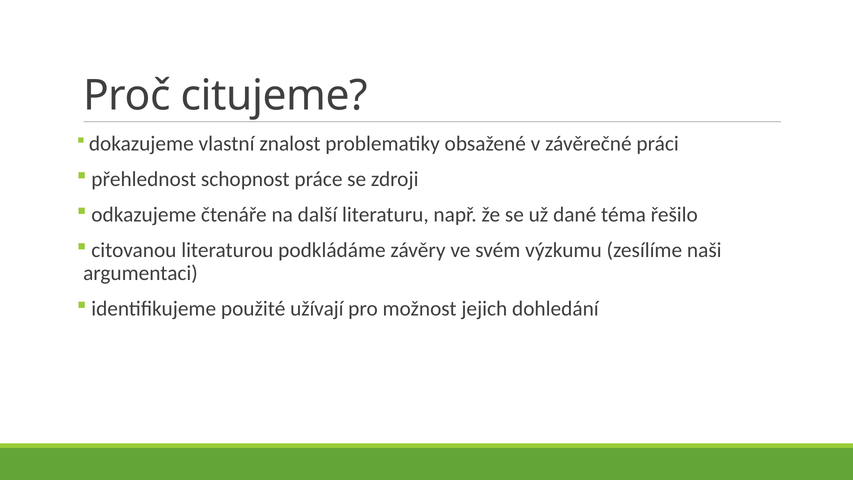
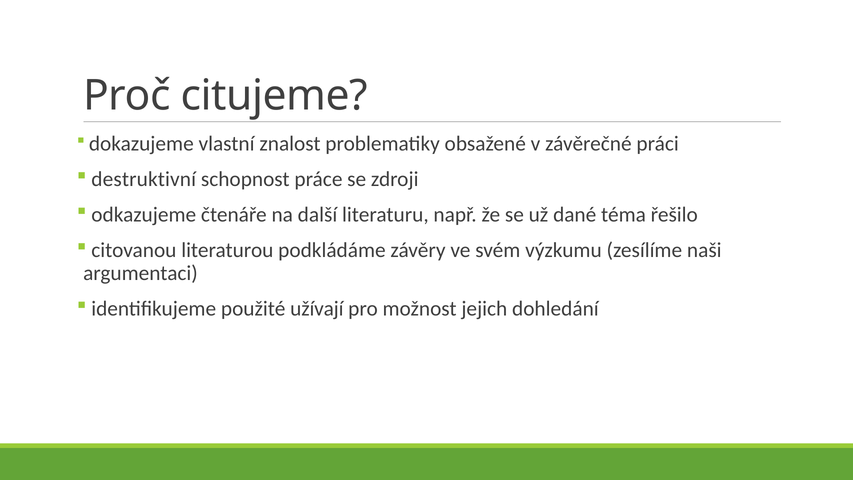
přehlednost: přehlednost -> destruktivní (144, 179)
